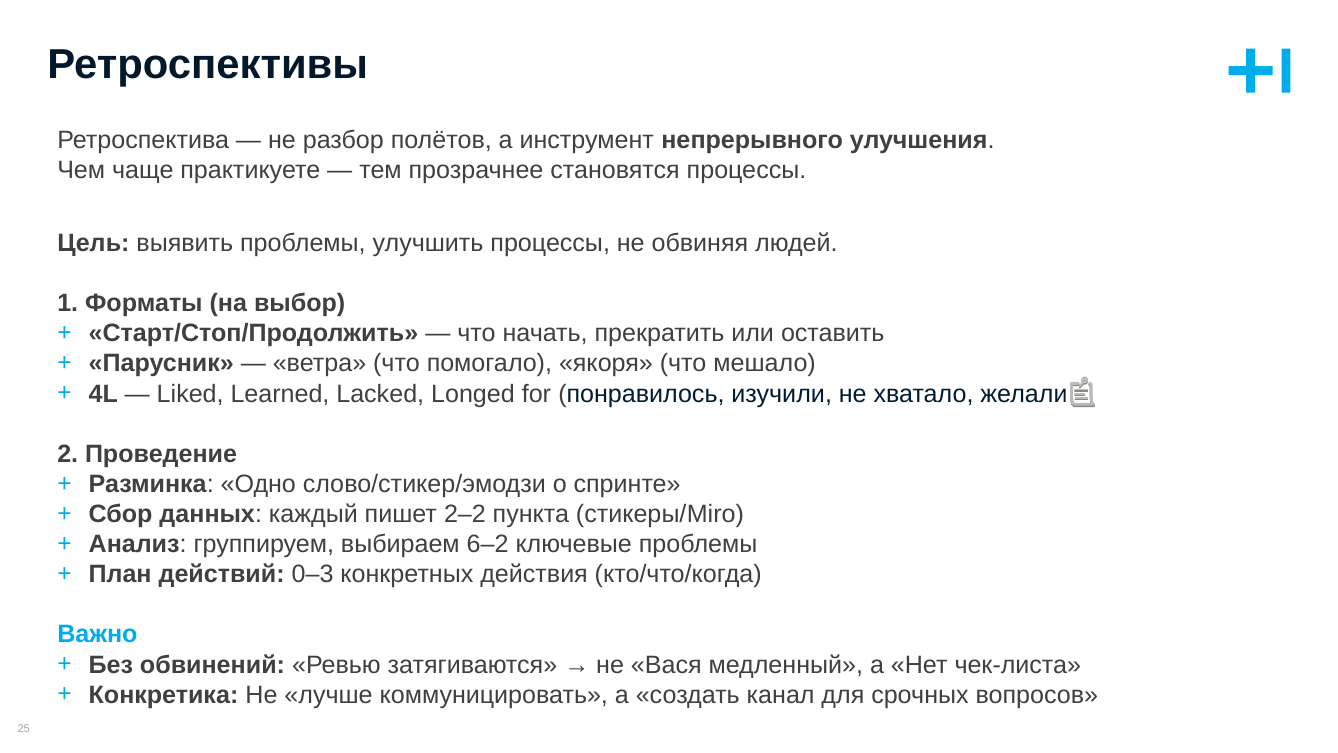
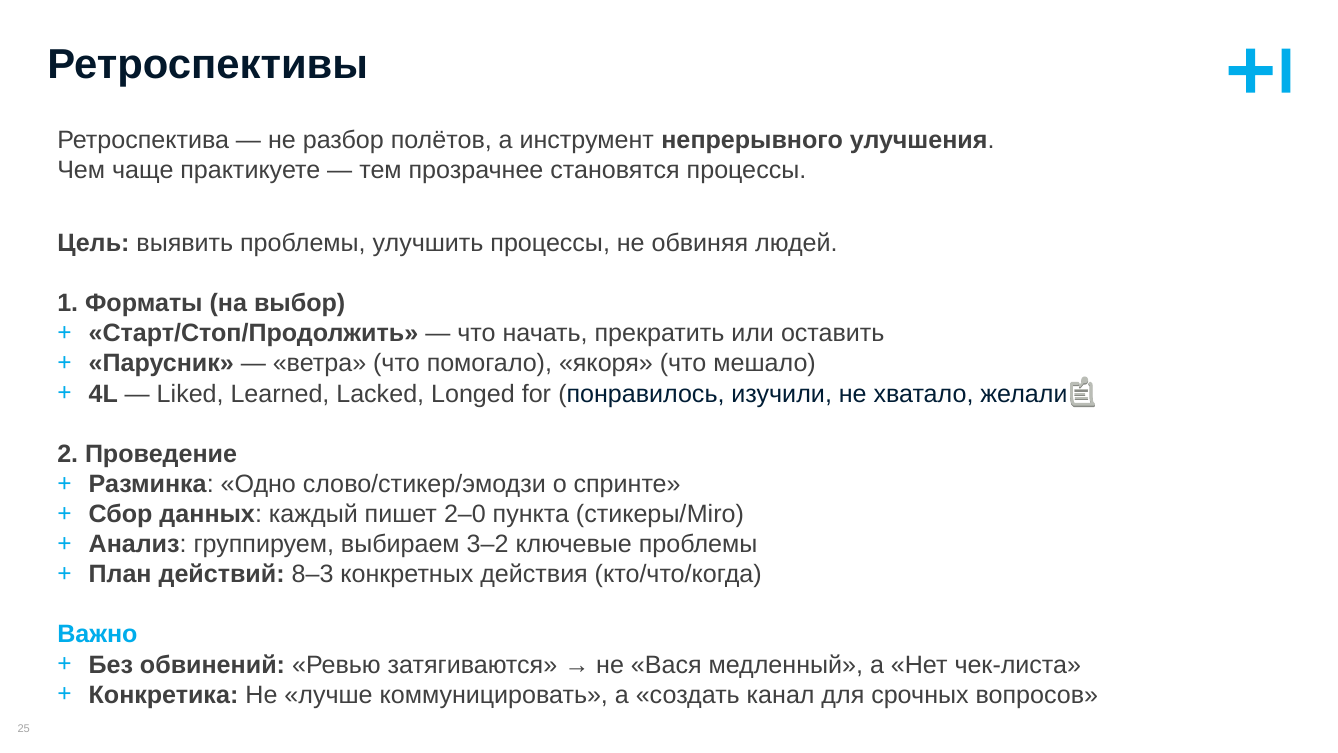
2–2: 2–2 -> 2–0 (465, 514)
6–2: 6–2 -> 3–2 (488, 544)
0–3: 0–3 -> 8–3 (313, 574)
